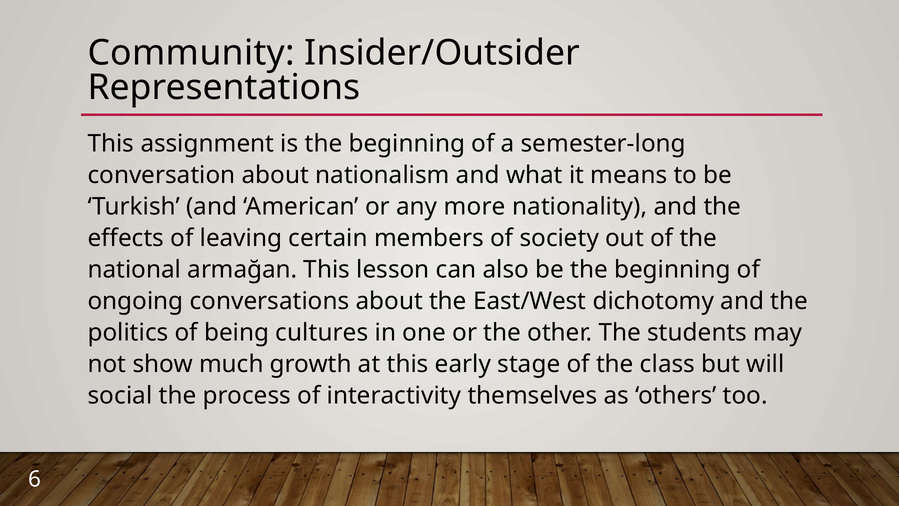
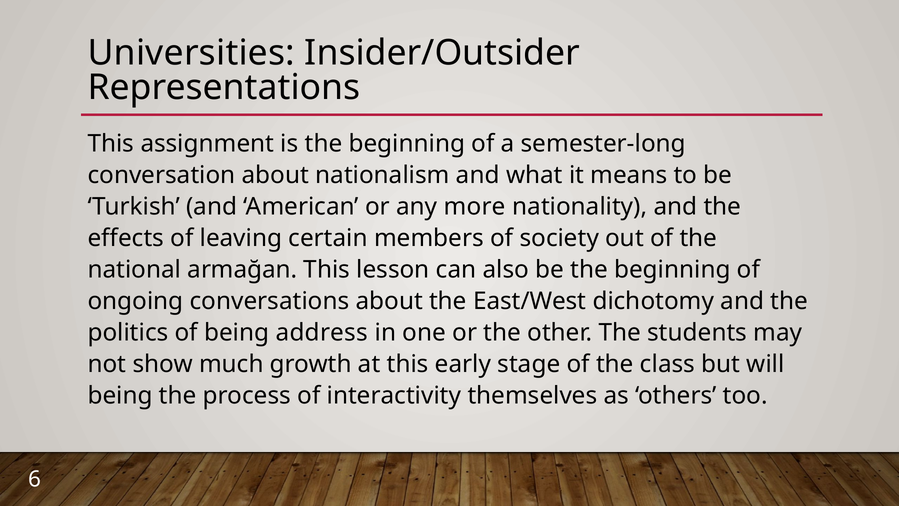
Community: Community -> Universities (191, 53)
cultures: cultures -> address (322, 333)
social: social -> being (120, 396)
